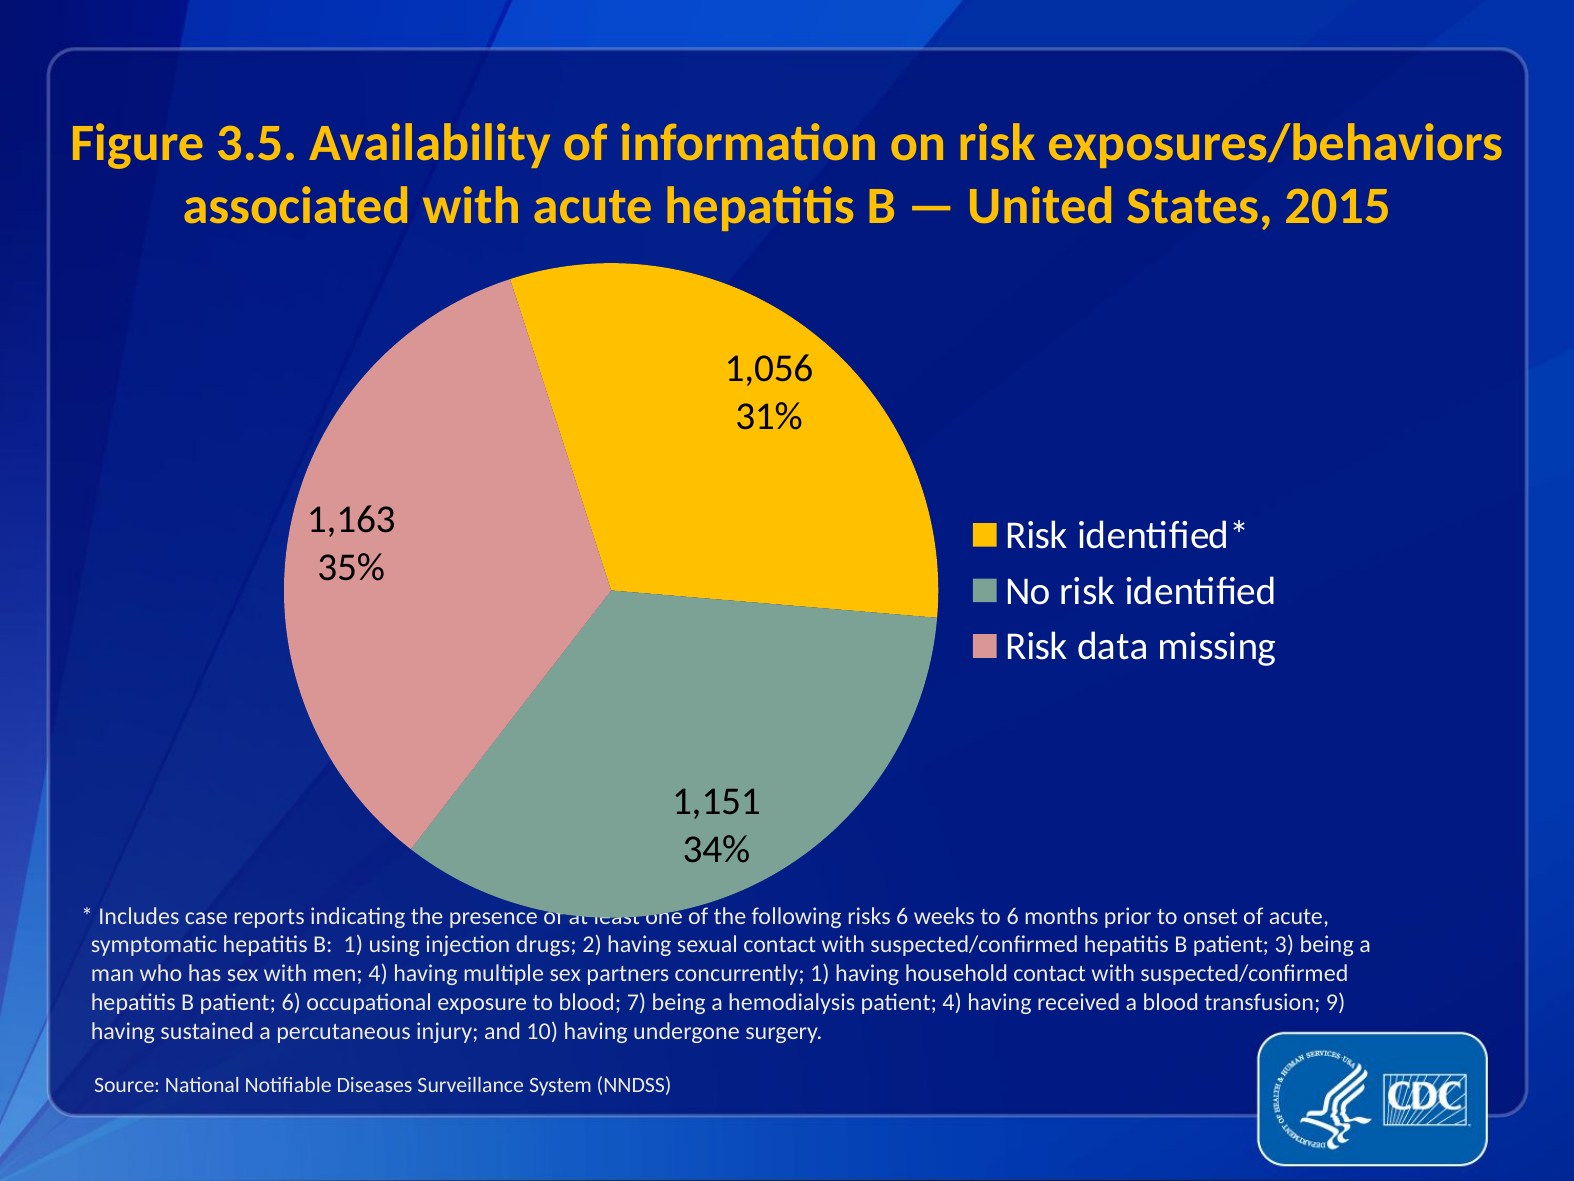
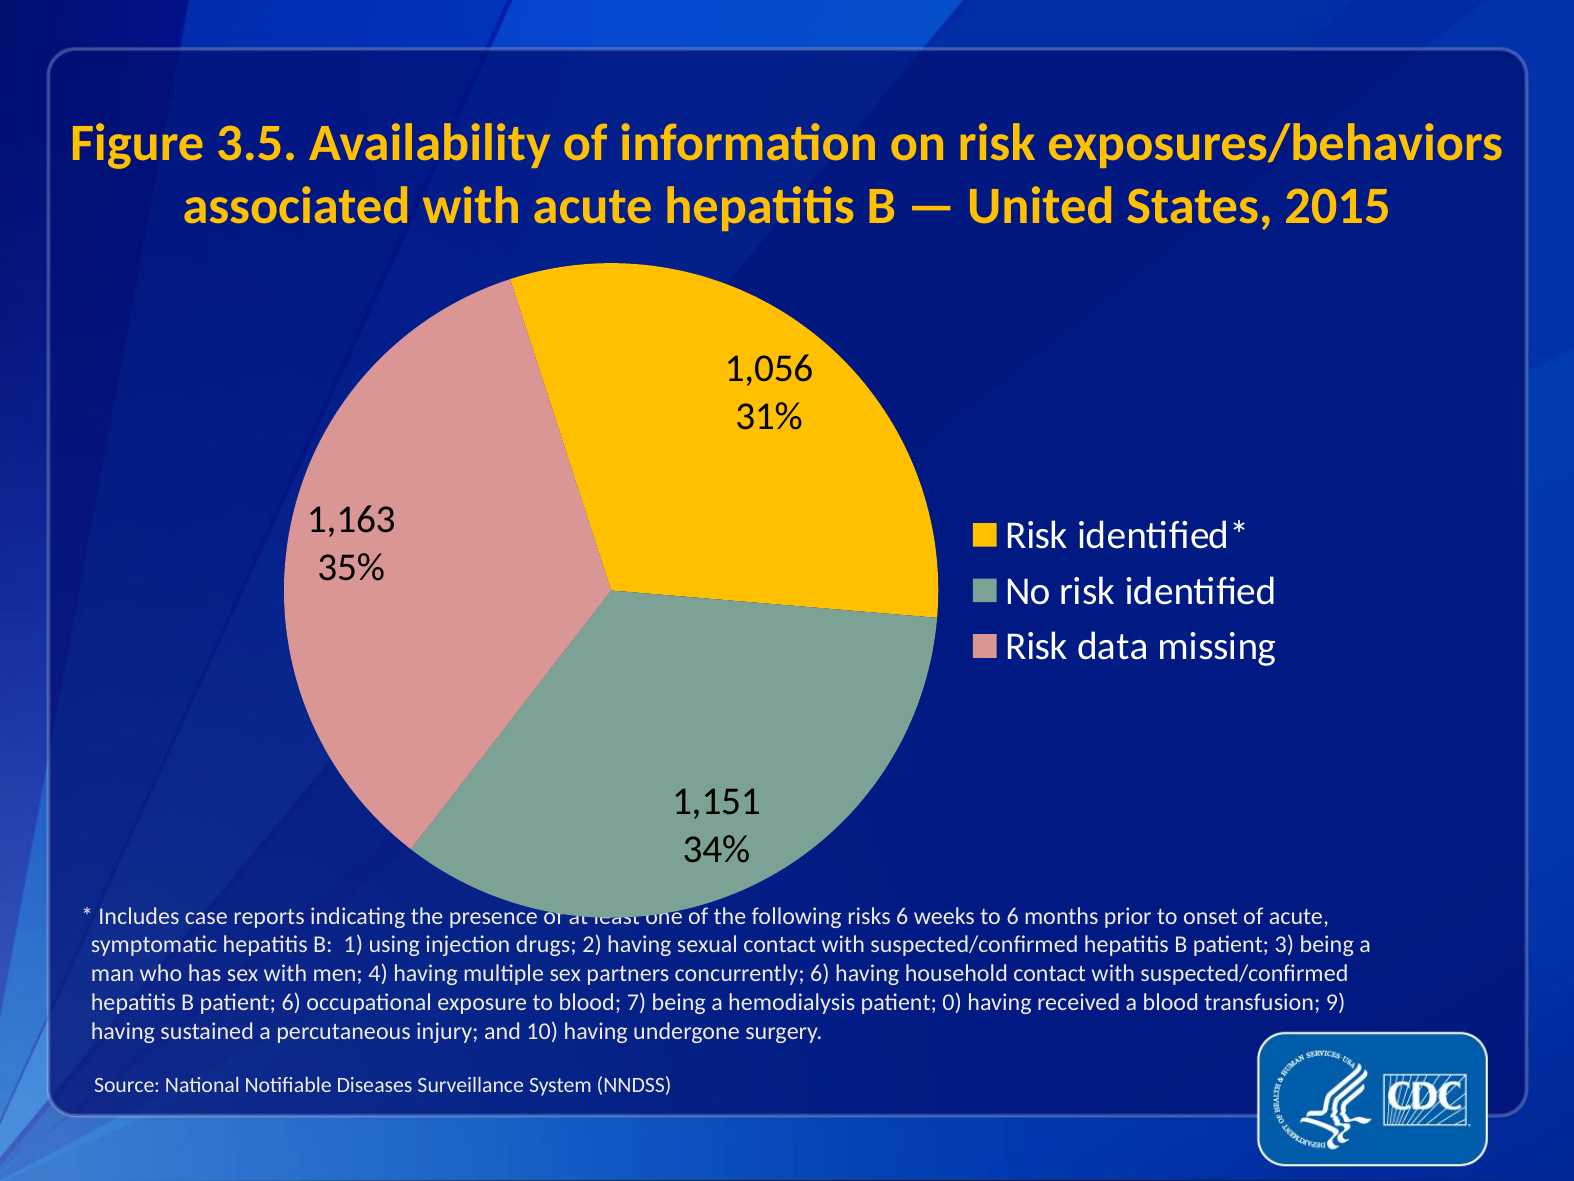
concurrently 1: 1 -> 6 (820, 973)
patient 4: 4 -> 0 (952, 1002)
